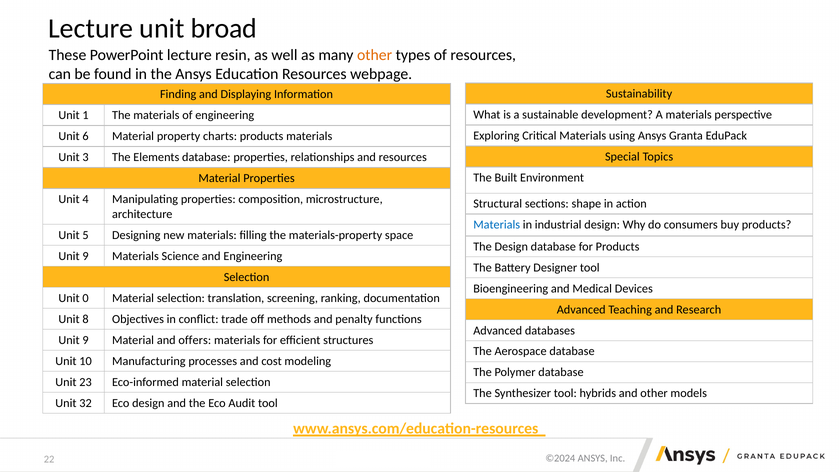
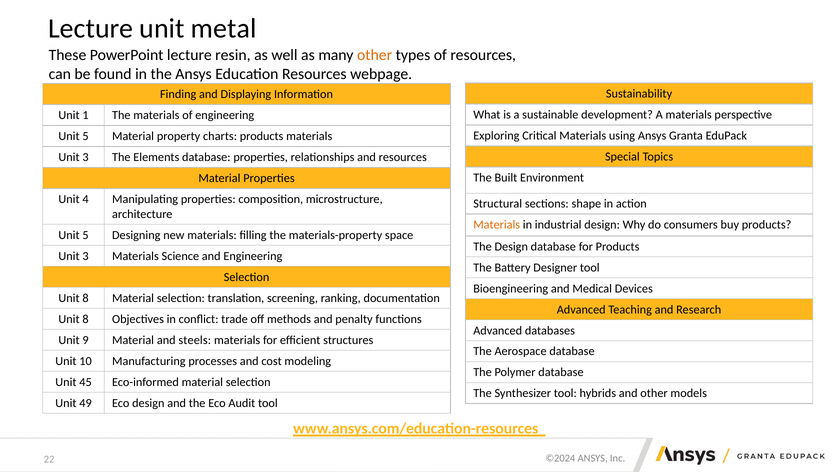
broad: broad -> metal (224, 28)
6: 6 -> 5 (86, 136)
Materials colour: blue -> orange (497, 225)
9: 9 -> 3 (86, 256)
0: 0 -> 8 (86, 298)
offers: offers -> steels (195, 340)
23: 23 -> 45 (86, 382)
32: 32 -> 49 (86, 403)
